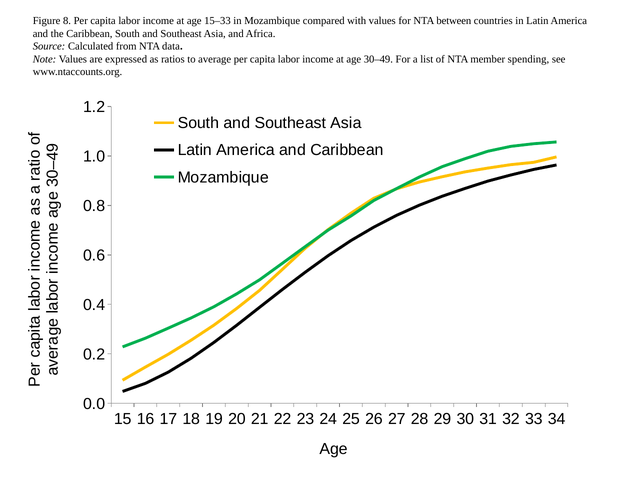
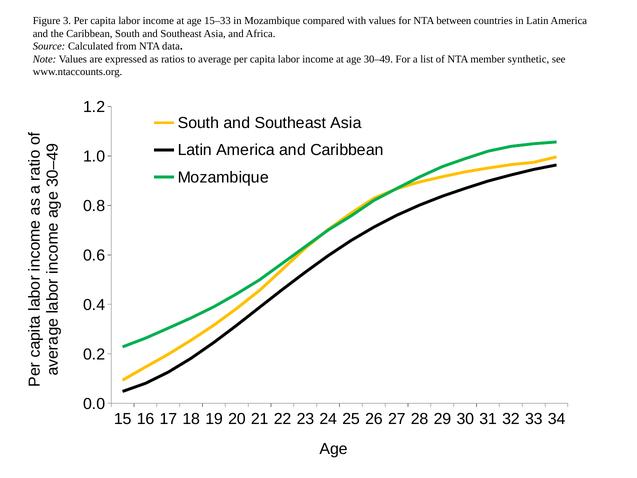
Figure 8: 8 -> 3 (67, 21)
spending: spending -> synthetic (528, 59)
